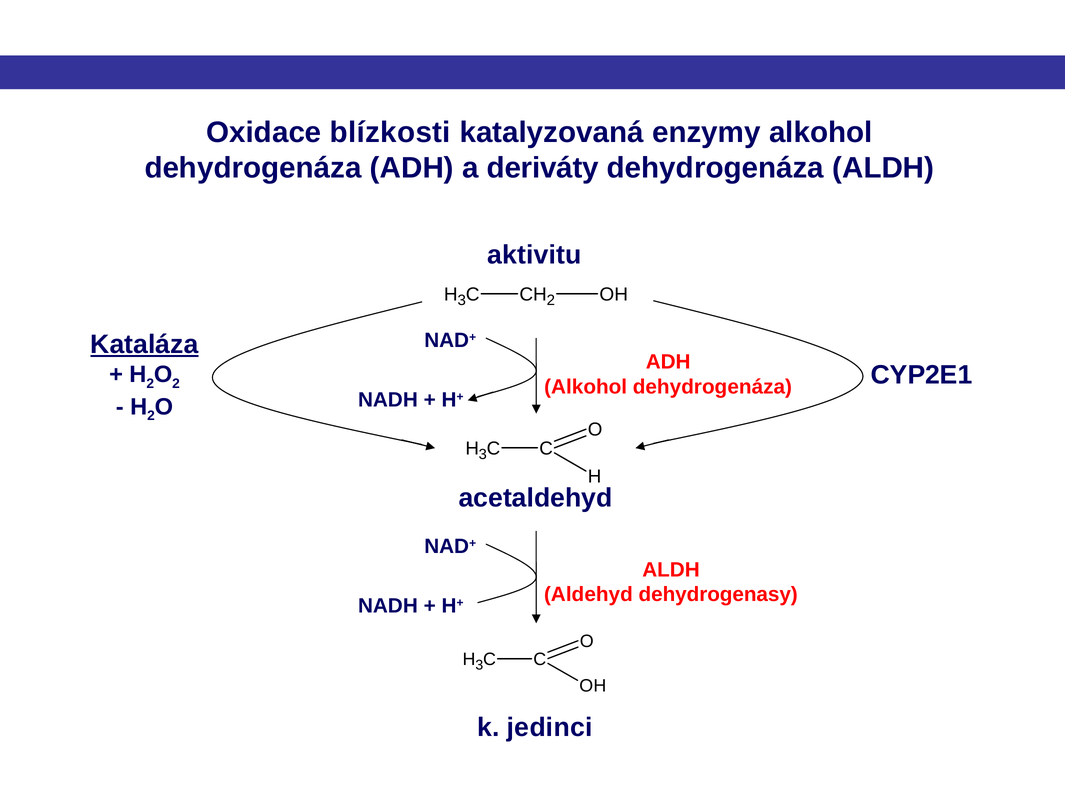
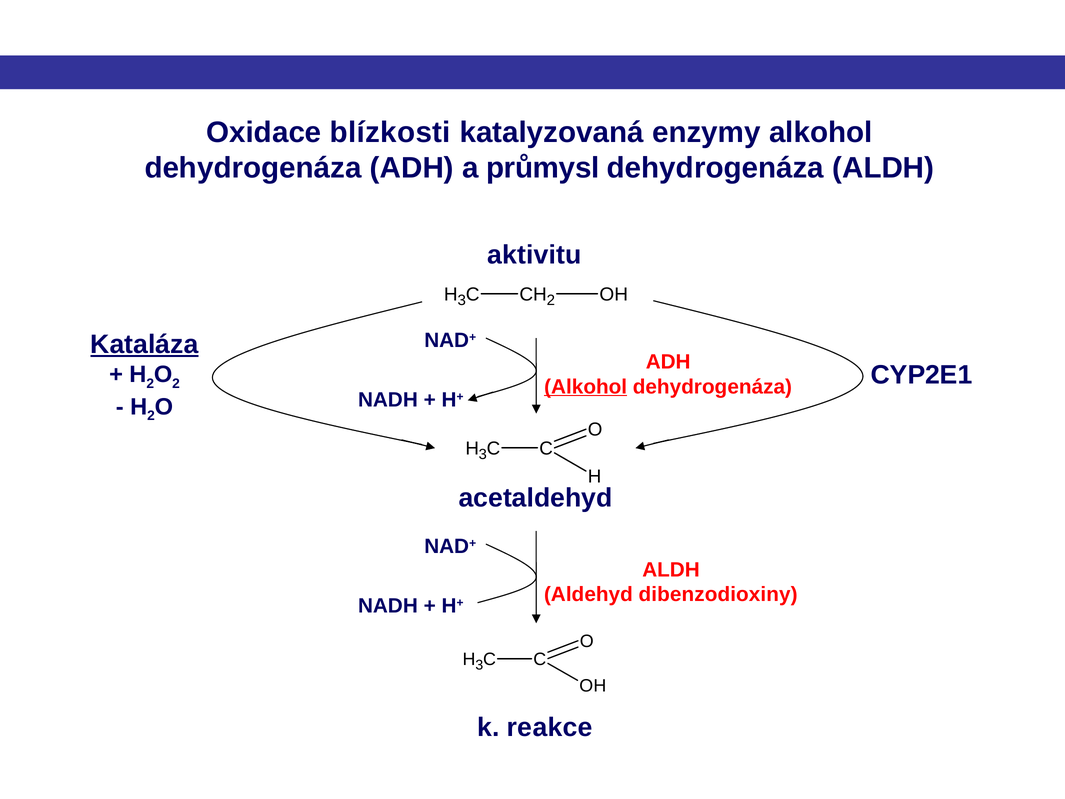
deriváty: deriváty -> průmysl (543, 168)
Alkohol underline: none -> present (586, 387)
dehydrogenasy: dehydrogenasy -> dibenzodioxiny (718, 594)
jedinci: jedinci -> reakce (550, 727)
